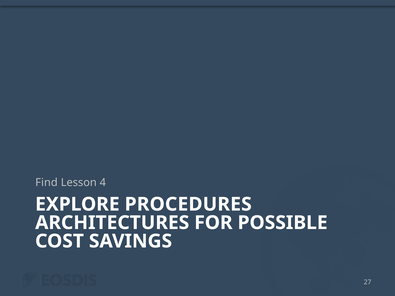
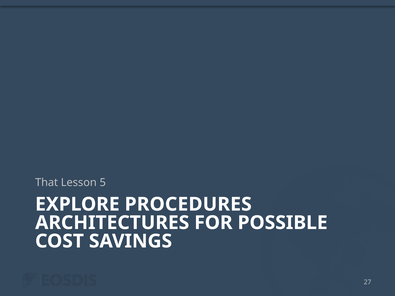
Find: Find -> That (47, 183)
4: 4 -> 5 (103, 183)
